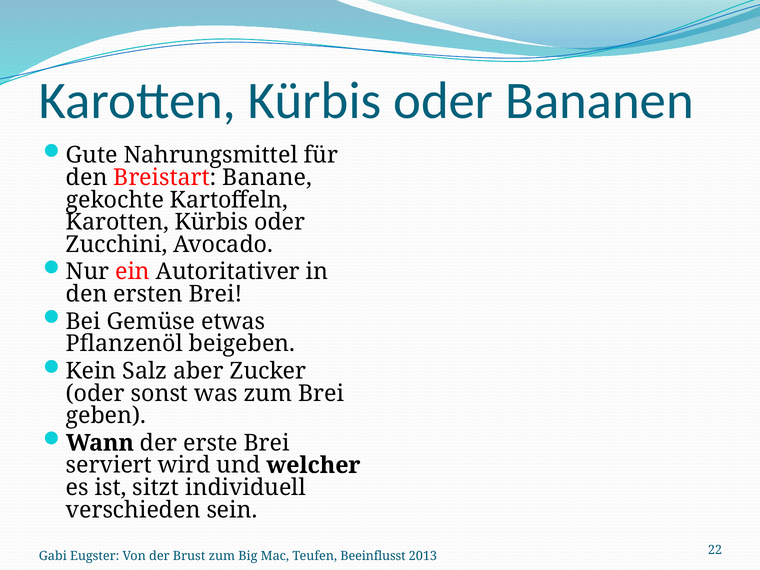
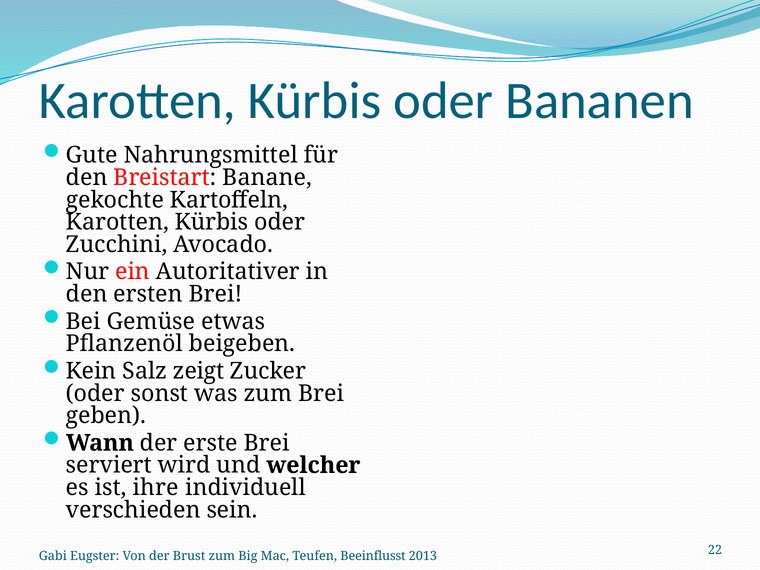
aber: aber -> zeigt (199, 371)
sitzt: sitzt -> ihre (156, 488)
